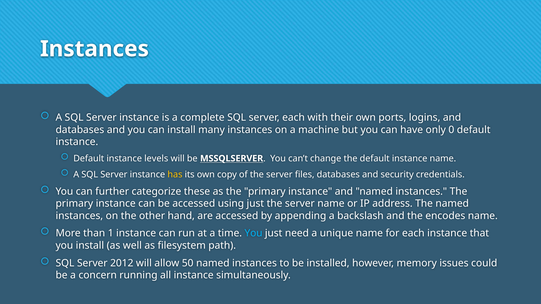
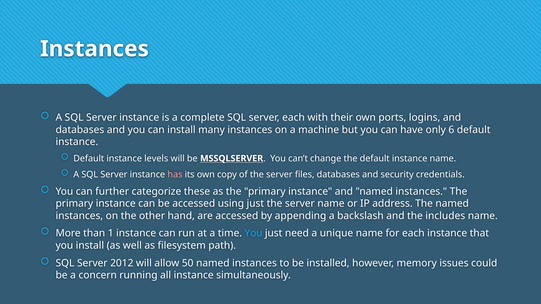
0: 0 -> 6 (451, 130)
has colour: yellow -> pink (175, 175)
encodes: encodes -> includes (445, 216)
